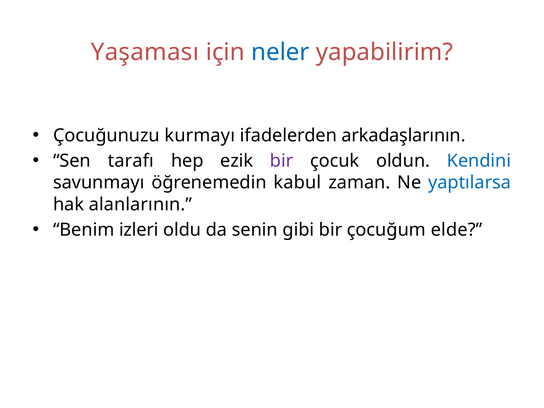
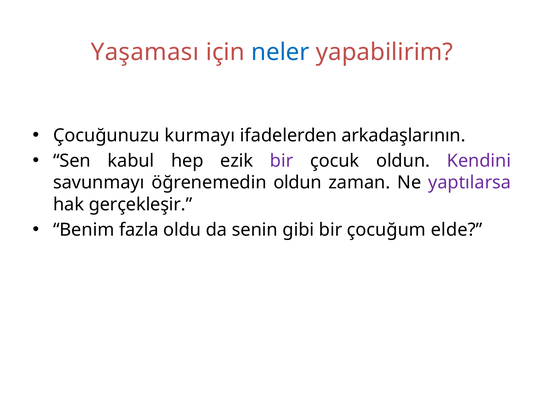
tarafı: tarafı -> kabul (131, 161)
Kendini colour: blue -> purple (479, 161)
öğrenemedin kabul: kabul -> oldun (298, 183)
yaptılarsa colour: blue -> purple (470, 183)
alanlarının: alanlarının -> gerçekleşir (141, 204)
izleri: izleri -> fazla (139, 230)
